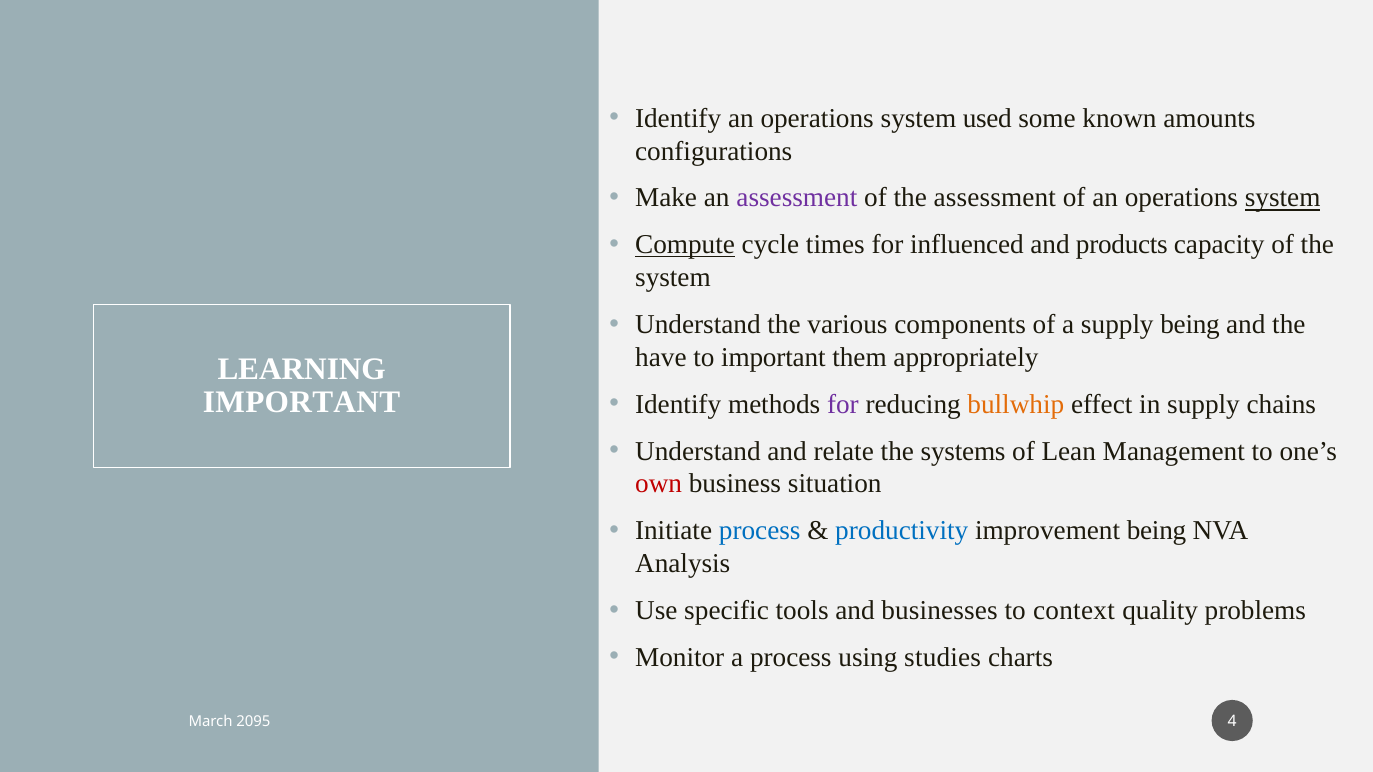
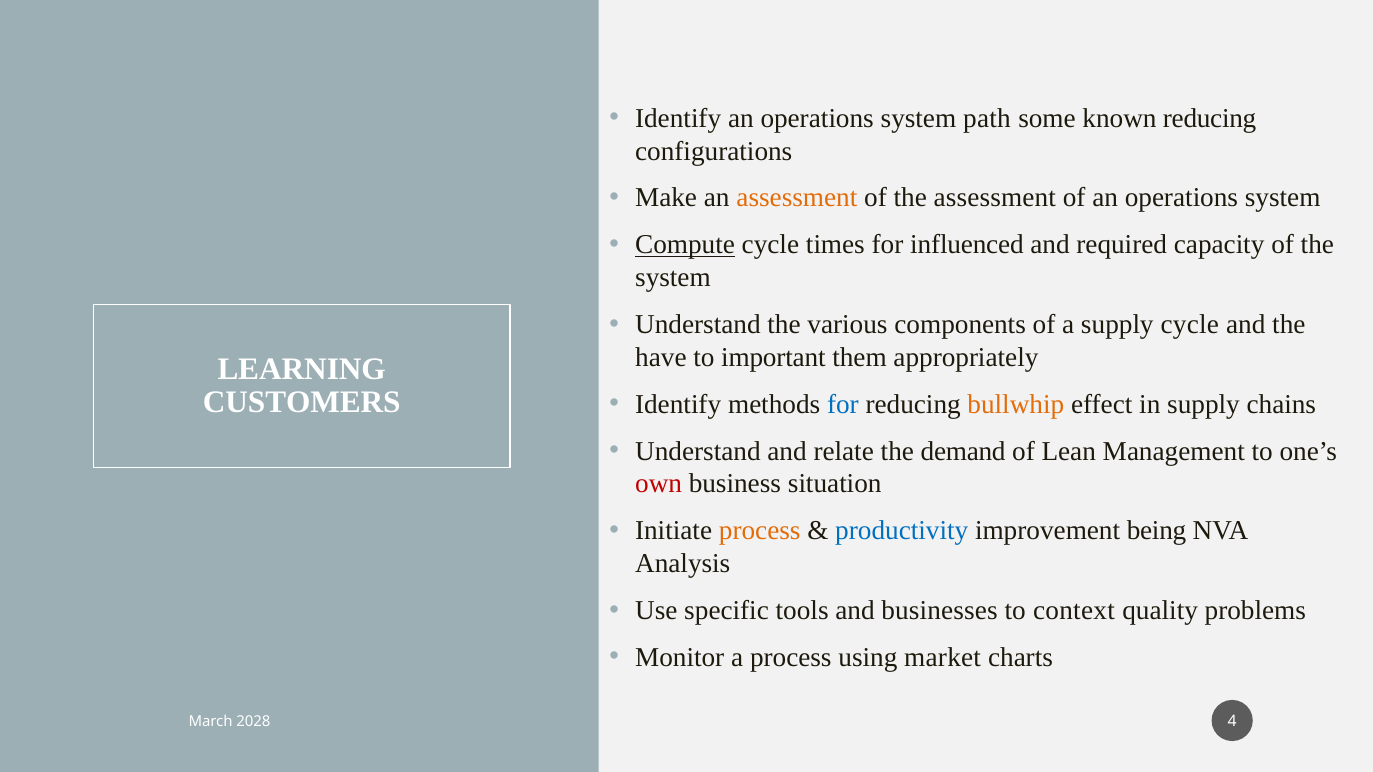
used: used -> path (987, 118)
known amounts: amounts -> reducing (1210, 118)
assessment colour: purple -> orange (797, 198)
system underline: present -> none (1283, 198)
products: products -> required (1122, 245)
supply being: being -> cycle (1190, 325)
IMPORTANT: IMPORTANT -> CUSTOMERS (302, 403)
for colour: purple -> blue (843, 404)
systems: systems -> demand (963, 451)
process colour: blue -> orange (760, 531)
studies: studies -> market (943, 658)
2095: 2095 -> 2028 (253, 722)
